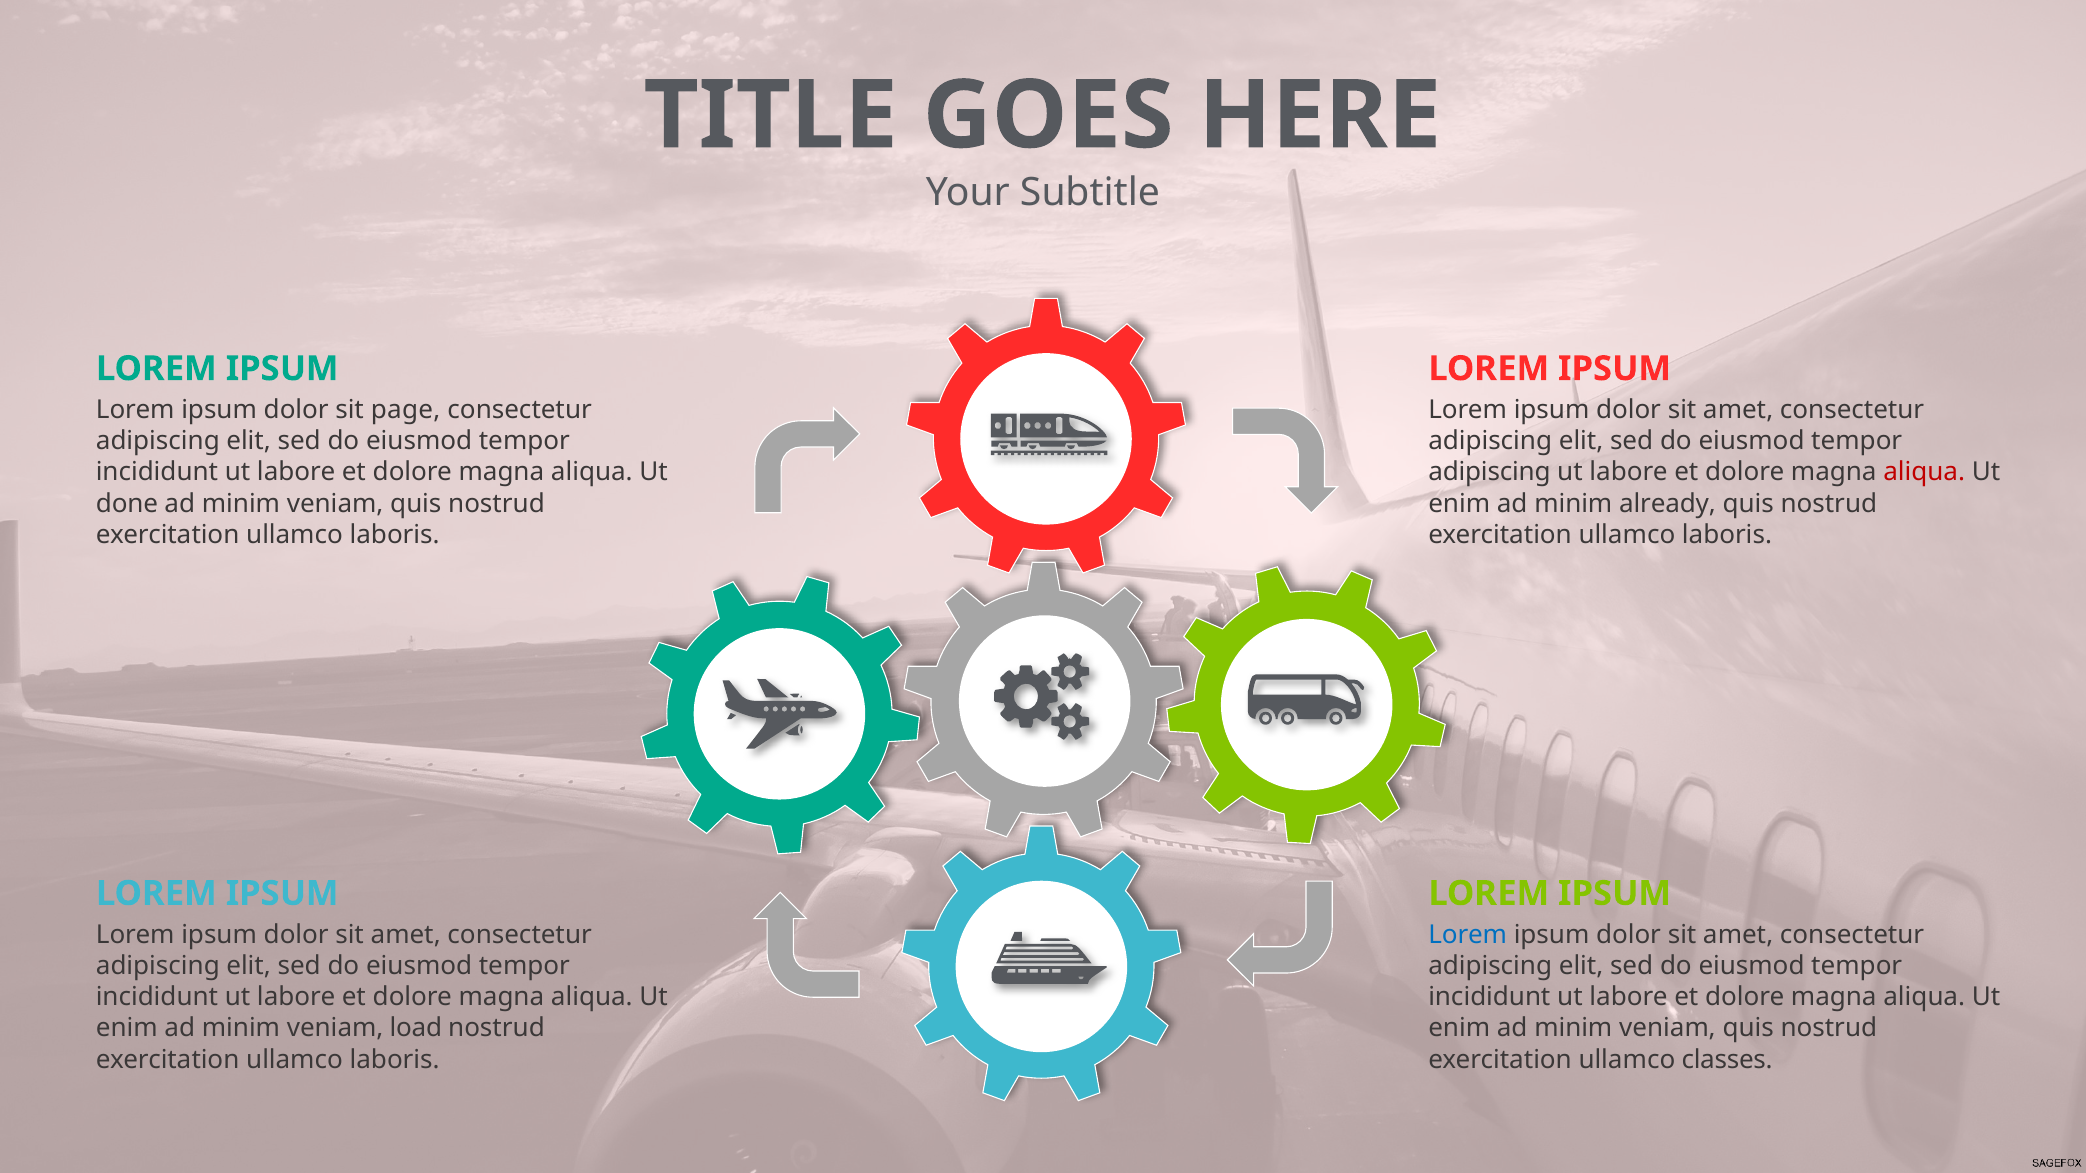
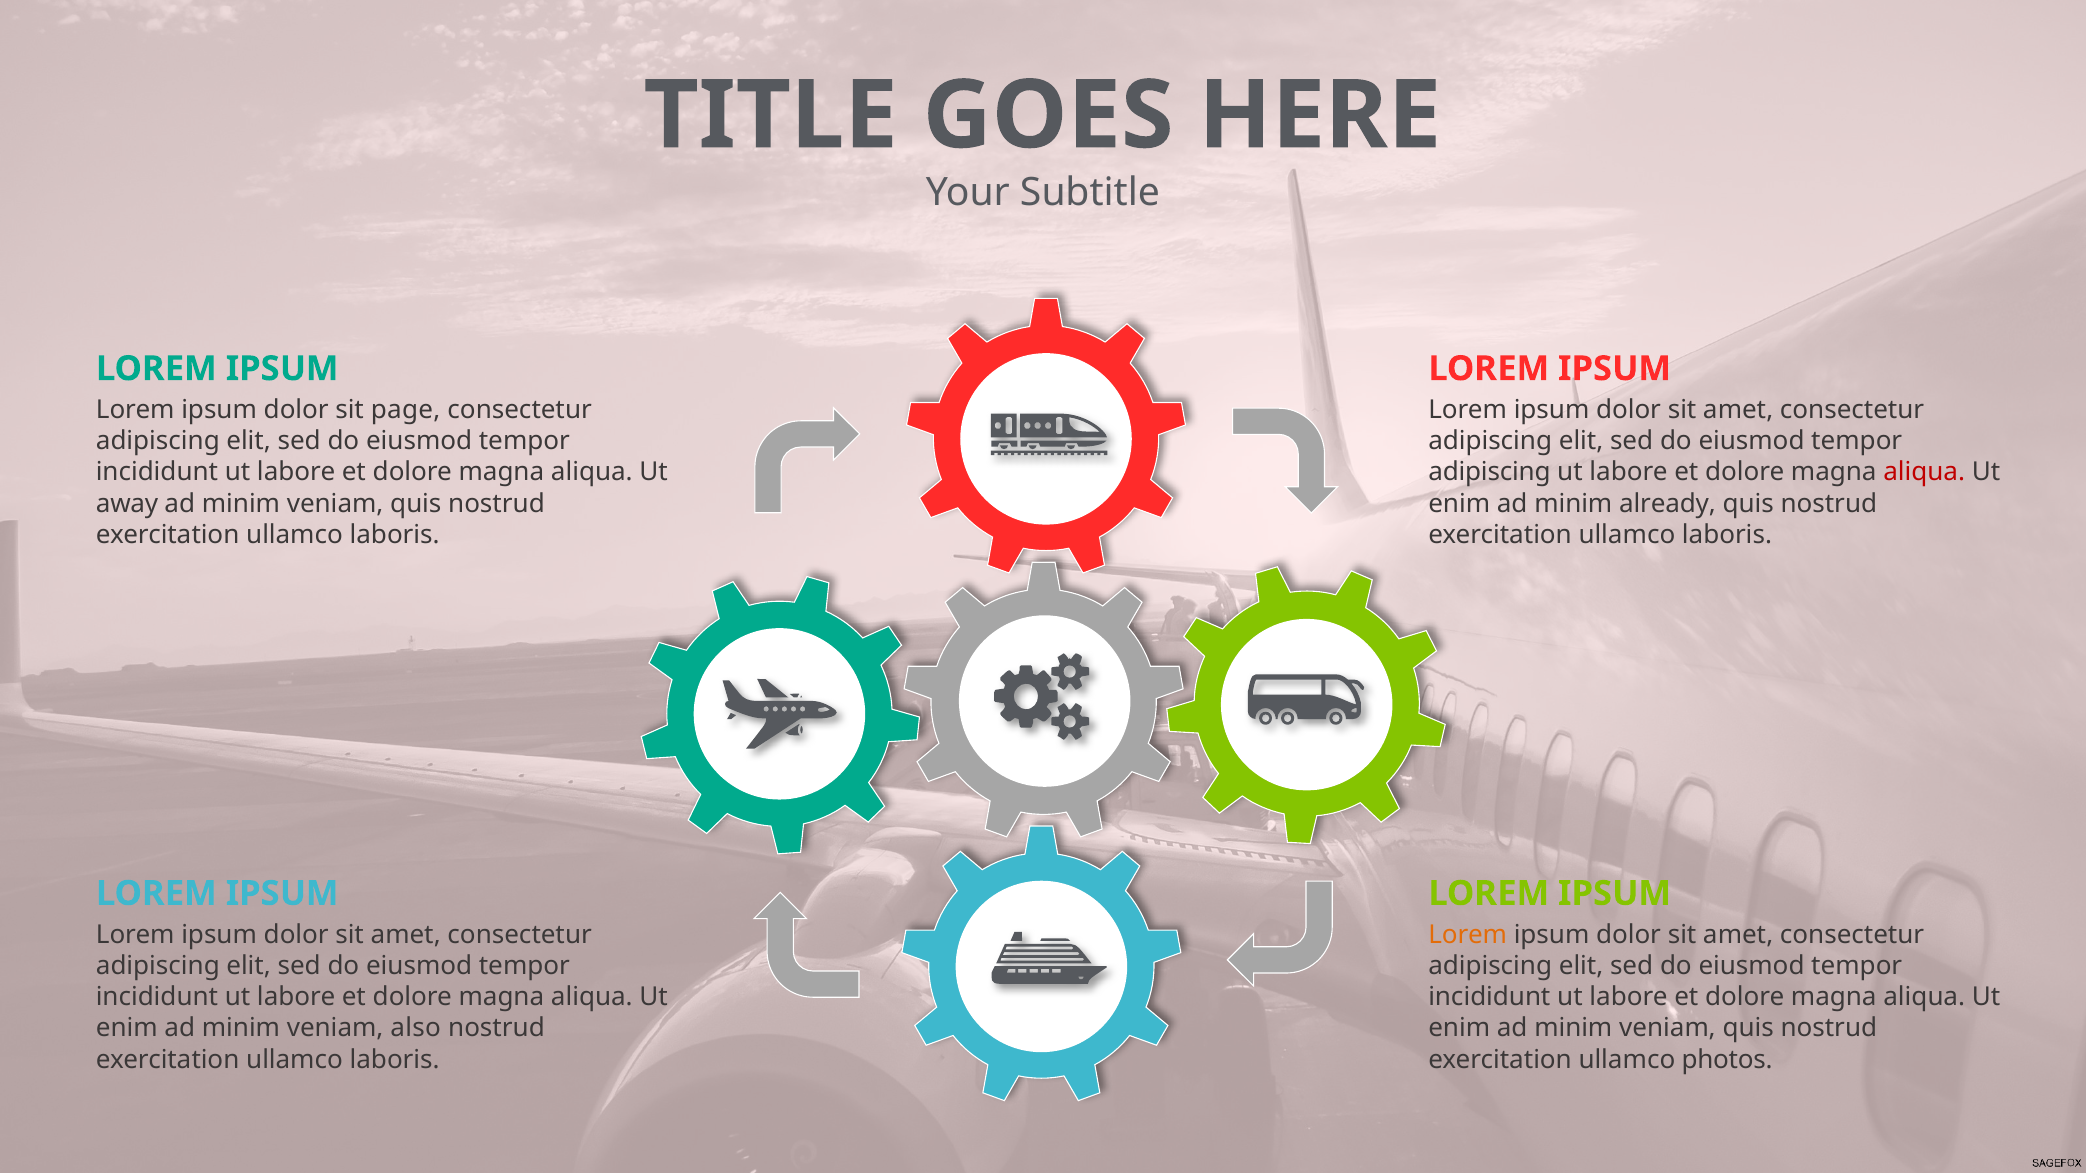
done: done -> away (127, 504)
Lorem colour: blue -> orange (1468, 935)
load: load -> also (416, 1029)
classes: classes -> photos (1727, 1060)
